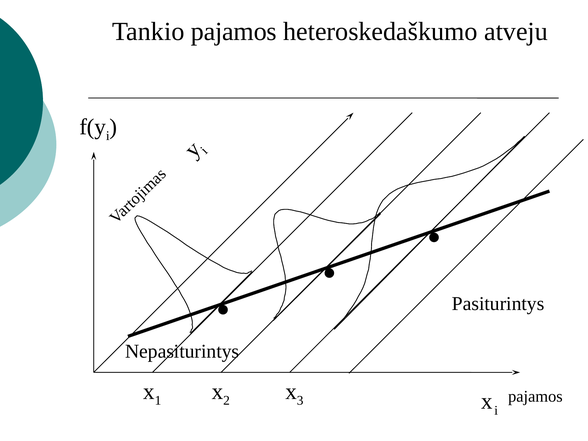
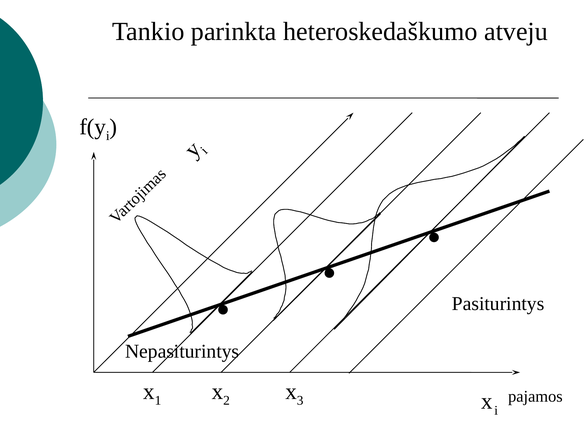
Tankio pajamos: pajamos -> parinkta (234, 32)
